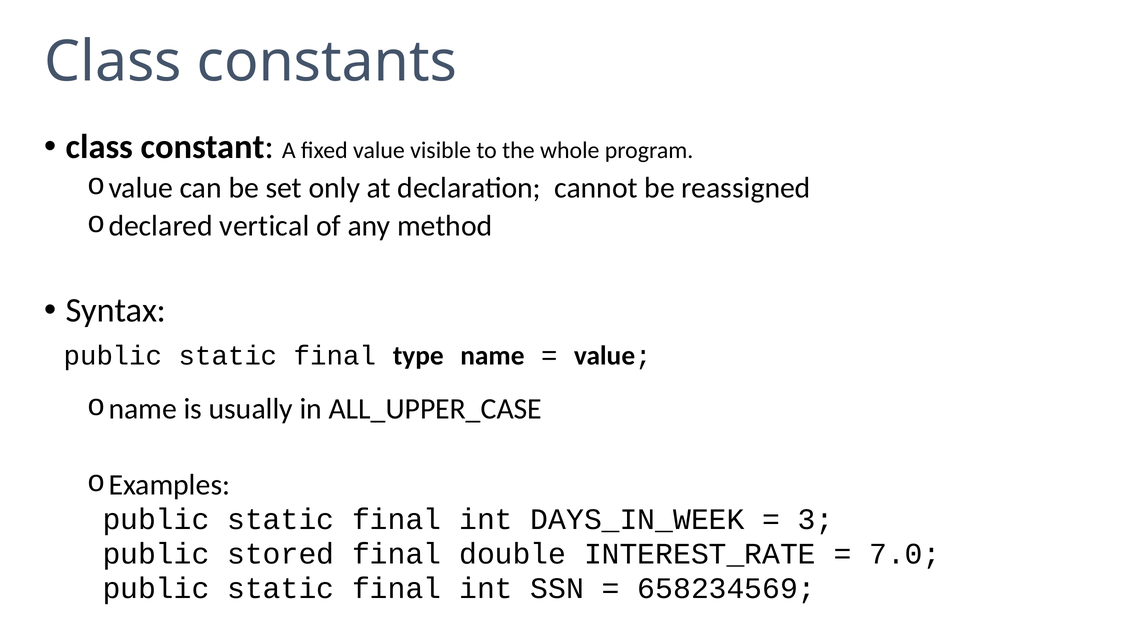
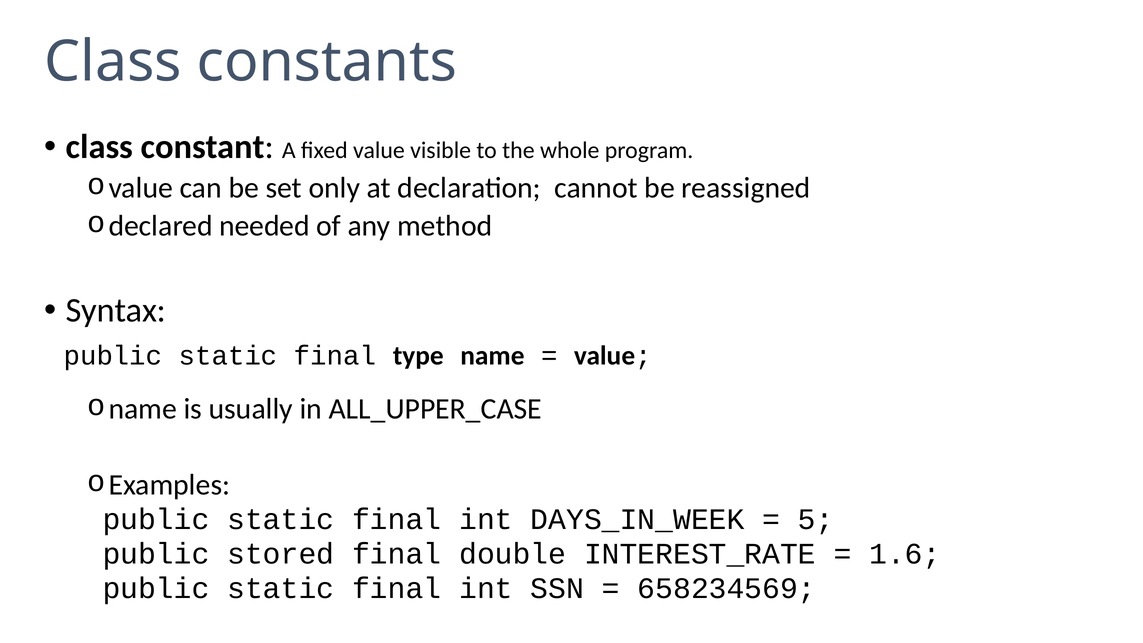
vertical: vertical -> needed (265, 226)
3: 3 -> 5 (816, 519)
7.0: 7.0 -> 1.6 (905, 554)
